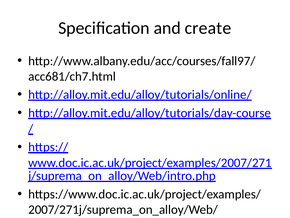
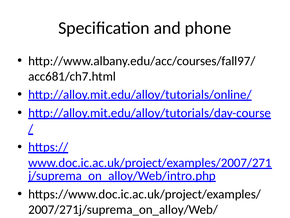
create: create -> phone (208, 28)
